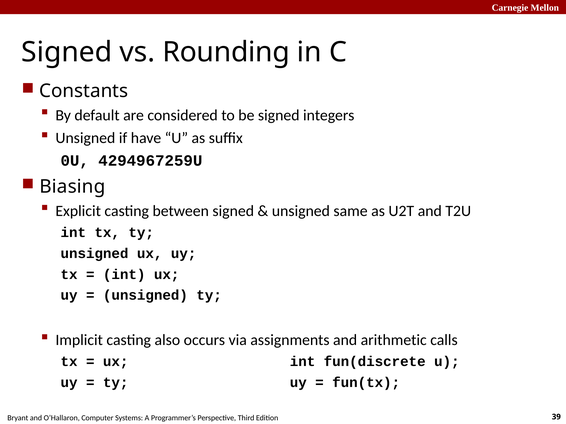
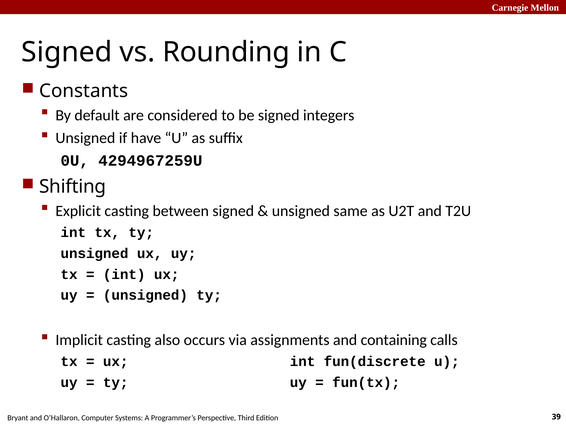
Biasing: Biasing -> Shifting (73, 187)
arithmetic: arithmetic -> containing (394, 340)
